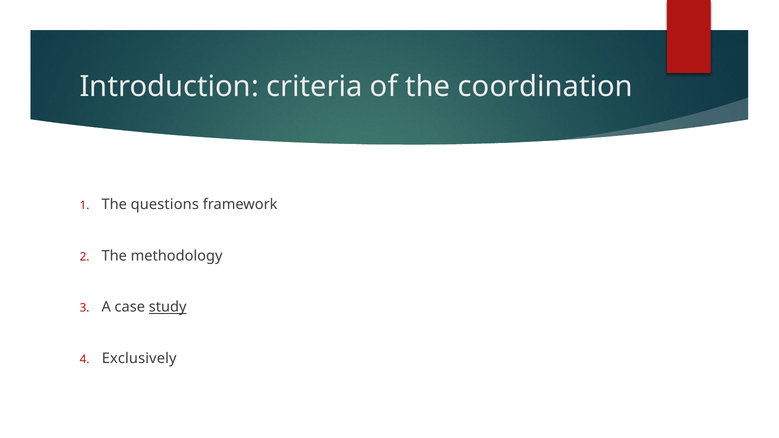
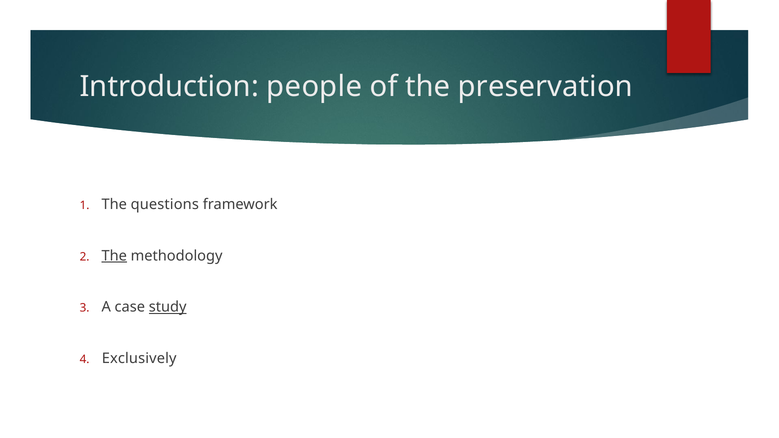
criteria: criteria -> people (314, 87)
coordination: coordination -> preservation (545, 87)
The underline: none -> present (114, 256)
